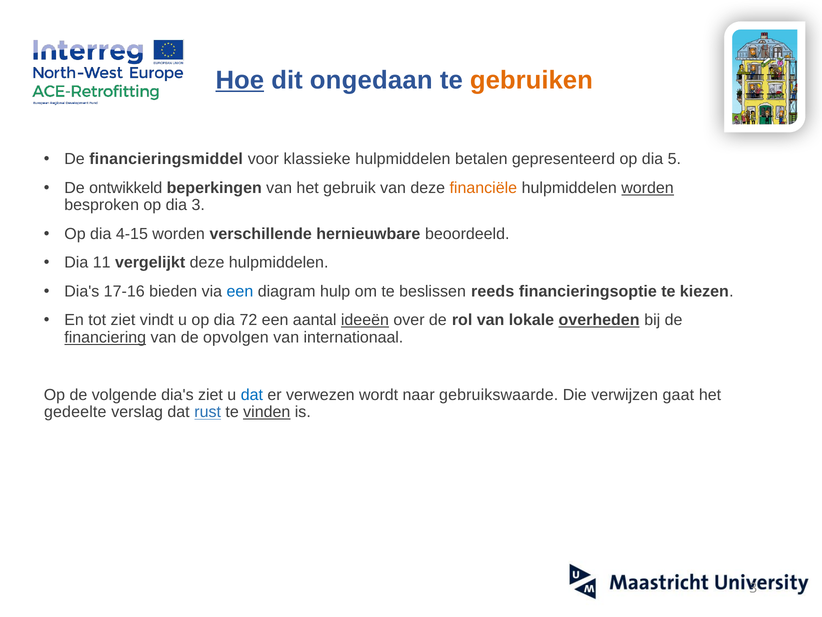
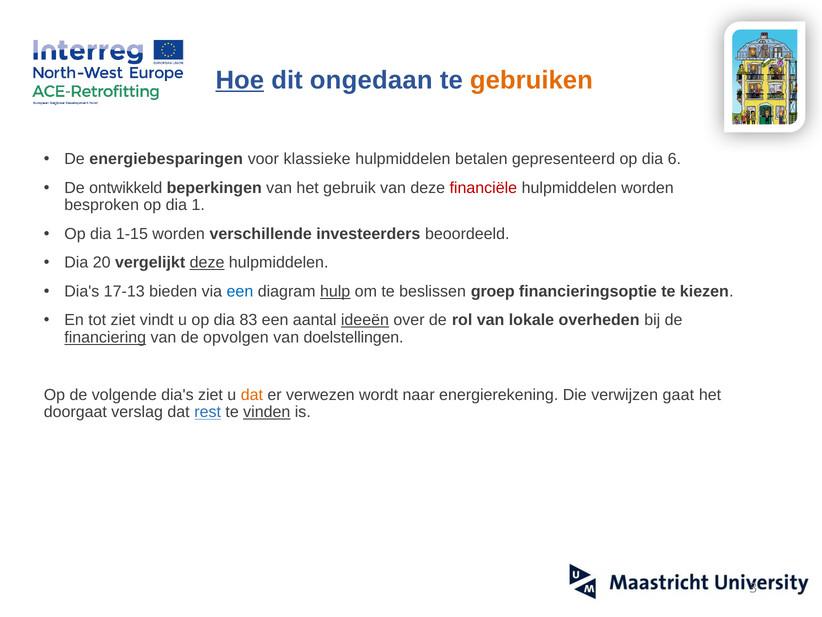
financieringsmiddel: financieringsmiddel -> energiebesparingen (166, 159)
5: 5 -> 6 (674, 159)
financiële colour: orange -> red (483, 188)
worden underline: present -> none (648, 188)
dia 3: 3 -> 1 (198, 205)
4-15: 4-15 -> 1-15 (132, 234)
hernieuwbare: hernieuwbare -> investeerders (368, 234)
11: 11 -> 20 (102, 262)
deze underline: none -> present (207, 262)
17-16: 17-16 -> 17-13 (124, 291)
hulp underline: none -> present (335, 291)
reeds: reeds -> groep (493, 291)
72: 72 -> 83 (248, 320)
overheden underline: present -> none (599, 320)
internationaal: internationaal -> doelstellingen (353, 337)
dat colour: blue -> orange (252, 395)
gebruikswaarde: gebruikswaarde -> energierekening (499, 395)
gedeelte: gedeelte -> doorgaat (75, 412)
rust: rust -> rest (208, 412)
